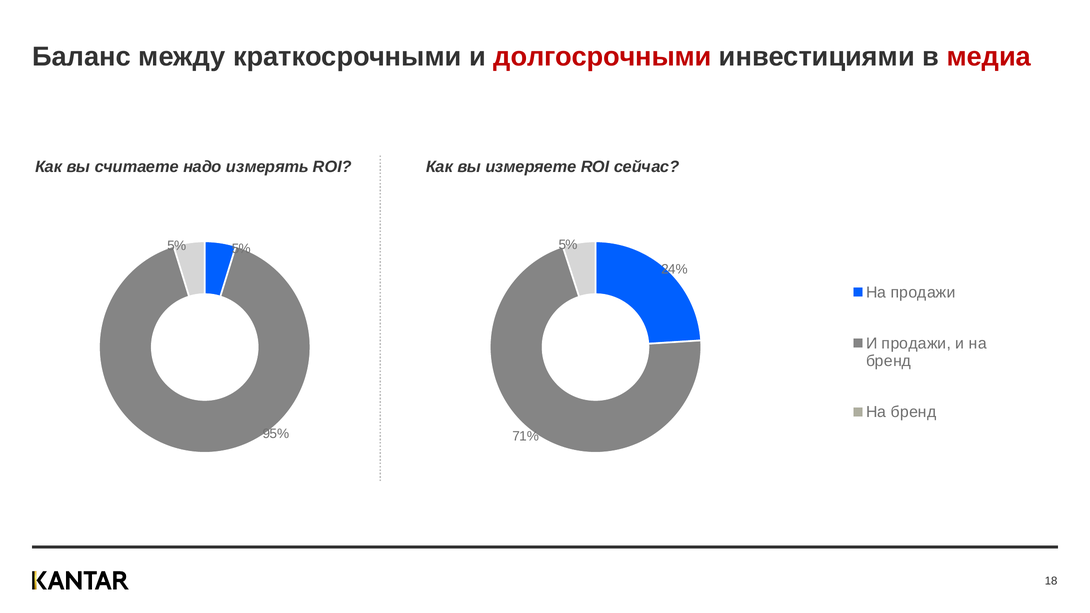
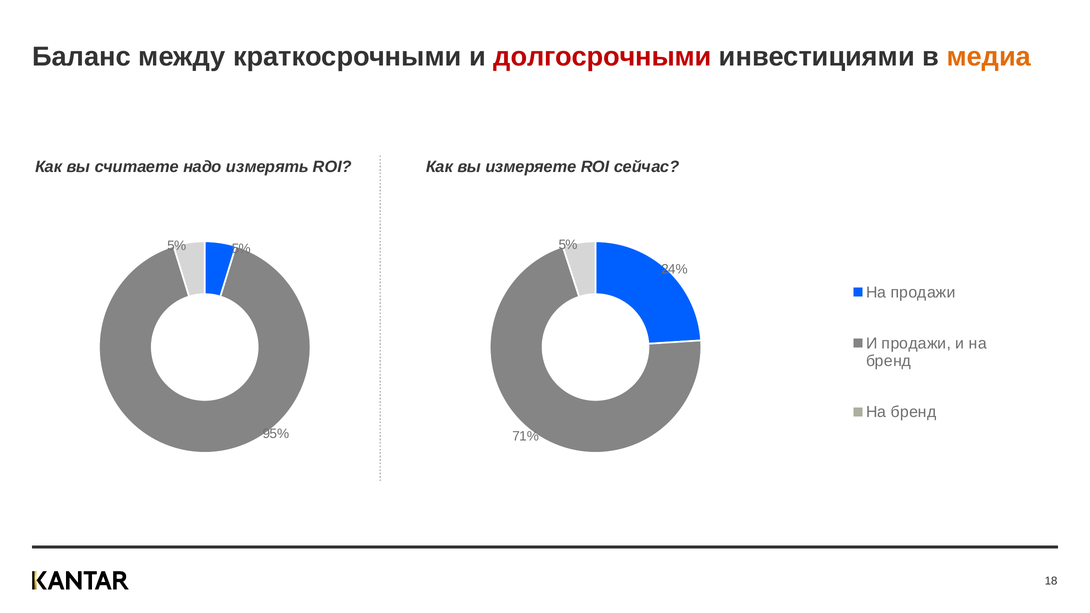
медиа colour: red -> orange (989, 57)
